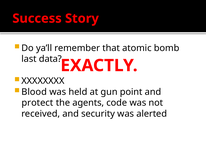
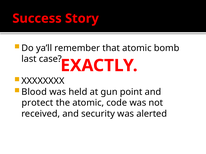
data: data -> case (50, 59)
the agents: agents -> atomic (88, 103)
